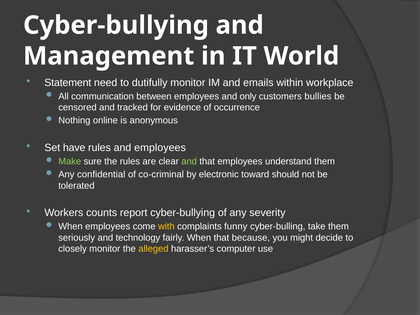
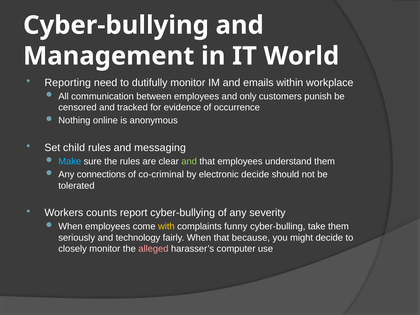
Statement: Statement -> Reporting (68, 83)
bullies: bullies -> punish (318, 96)
have: have -> child (74, 148)
and employees: employees -> messaging (160, 148)
Make colour: light green -> light blue (70, 161)
confidential: confidential -> connections (101, 174)
electronic toward: toward -> decide (255, 174)
alleged colour: yellow -> pink (153, 249)
